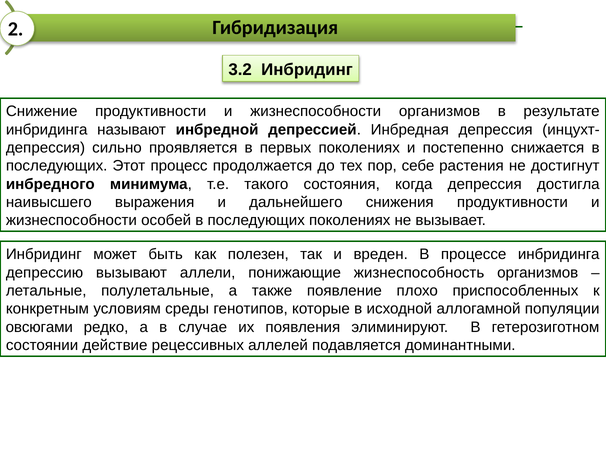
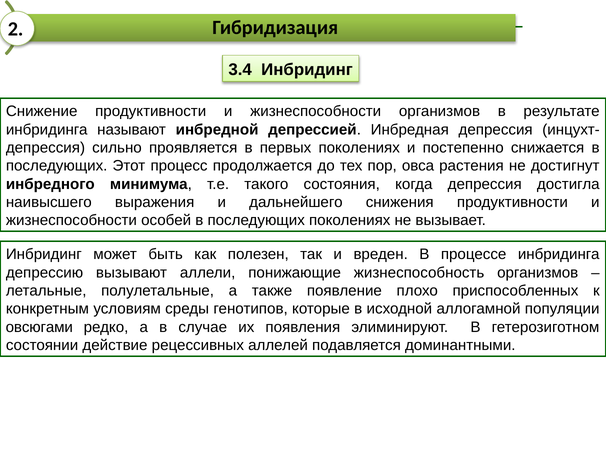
3.2: 3.2 -> 3.4 (240, 70)
себе: себе -> овса (418, 166)
